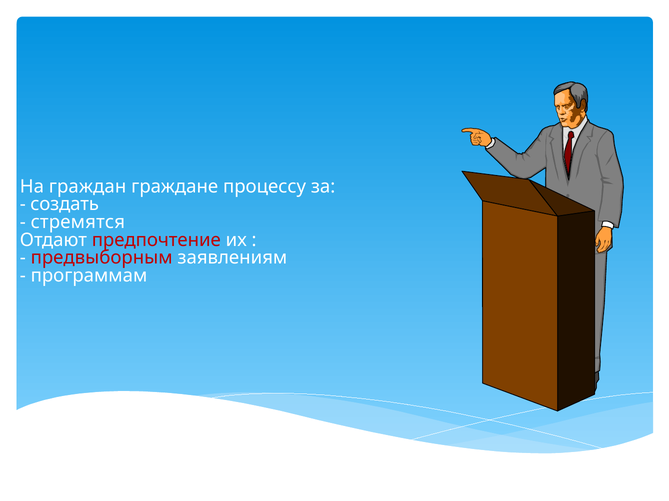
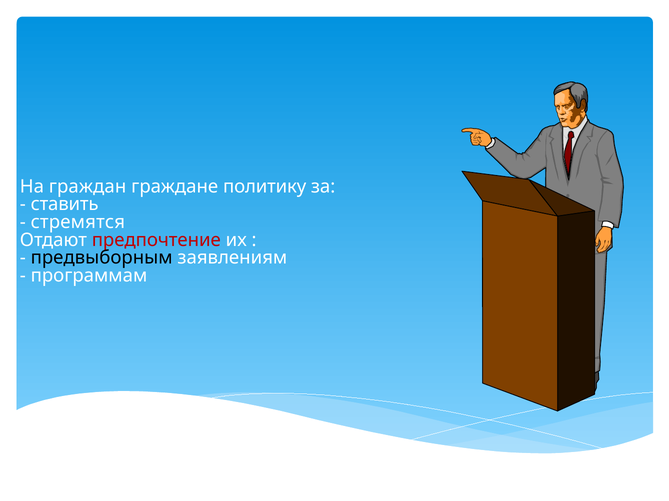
процессу: процессу -> политику (265, 187)
создать: создать -> ставить (65, 205)
предвыборным colour: red -> black (102, 258)
